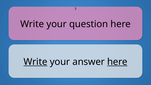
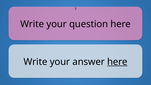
Write underline: present -> none (35, 62)
